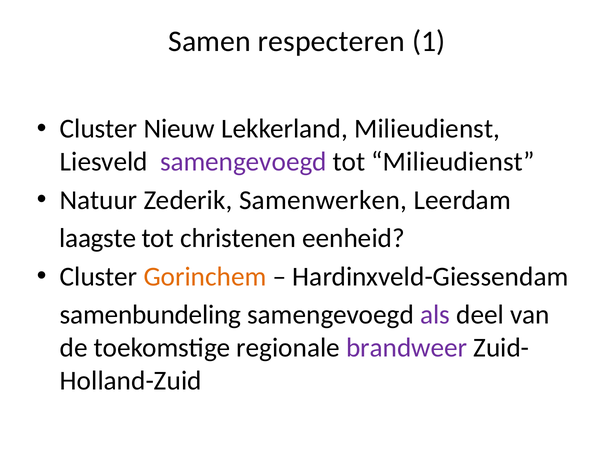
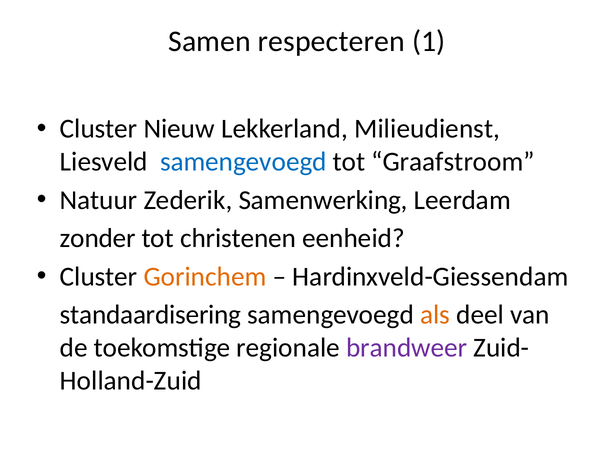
samengevoegd colour: purple -> blue (243, 162)
tot Milieudienst: Milieudienst -> Graafstroom (453, 162)
Samenwerken: Samenwerken -> Samenwerking (323, 200)
laagste: laagste -> zonder (98, 238)
samenbundeling: samenbundeling -> standaardisering (151, 315)
als colour: purple -> orange (435, 315)
